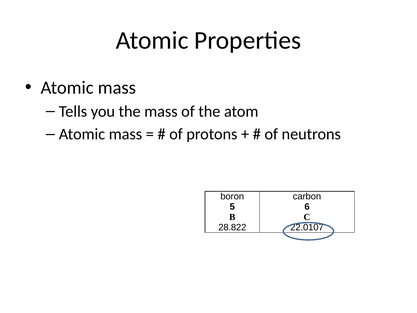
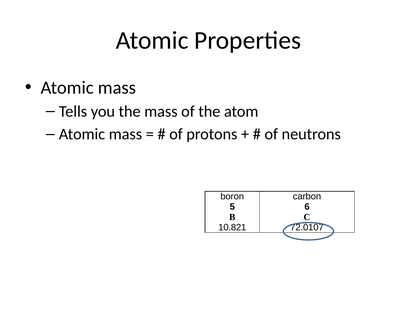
28.822: 28.822 -> 10.821 (232, 227)
22.0107: 22.0107 -> 72.0107 (307, 227)
